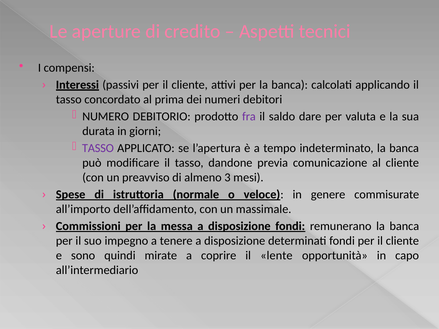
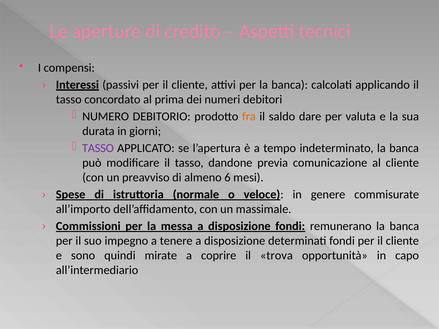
fra colour: purple -> orange (249, 117)
3: 3 -> 6 (227, 178)
lente: lente -> trova (276, 256)
